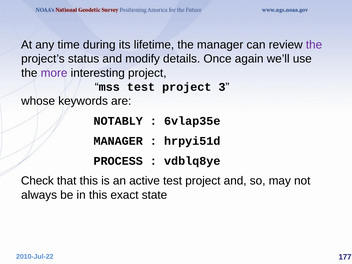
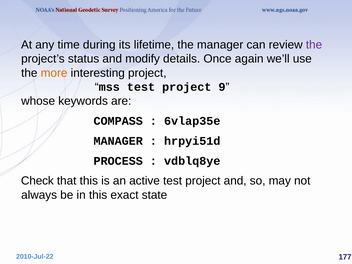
more colour: purple -> orange (54, 73)
3: 3 -> 9 (222, 87)
NOTABLY: NOTABLY -> COMPASS (118, 121)
